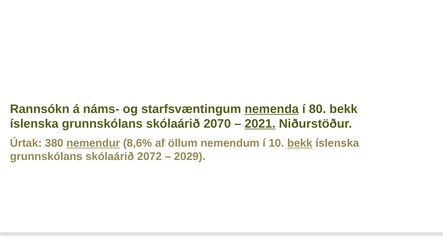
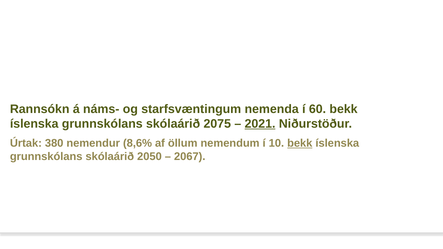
nemenda underline: present -> none (272, 109)
80: 80 -> 60 (318, 109)
2070: 2070 -> 2075 (217, 124)
nemendur underline: present -> none (93, 143)
2072: 2072 -> 2050 (149, 157)
2029: 2029 -> 2067 (190, 157)
